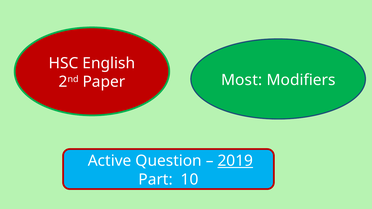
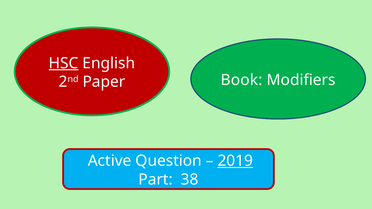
HSC underline: none -> present (64, 63)
Most: Most -> Book (242, 80)
10: 10 -> 38 (190, 180)
